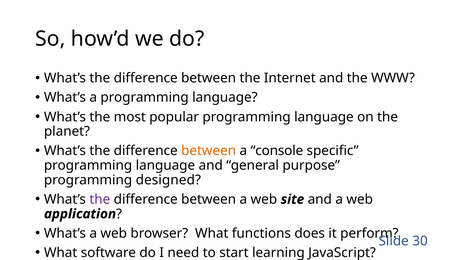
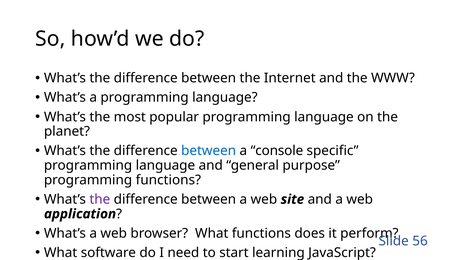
between colour: orange -> blue (209, 151)
programming designed: designed -> functions (168, 180)
30: 30 -> 56 (420, 241)
